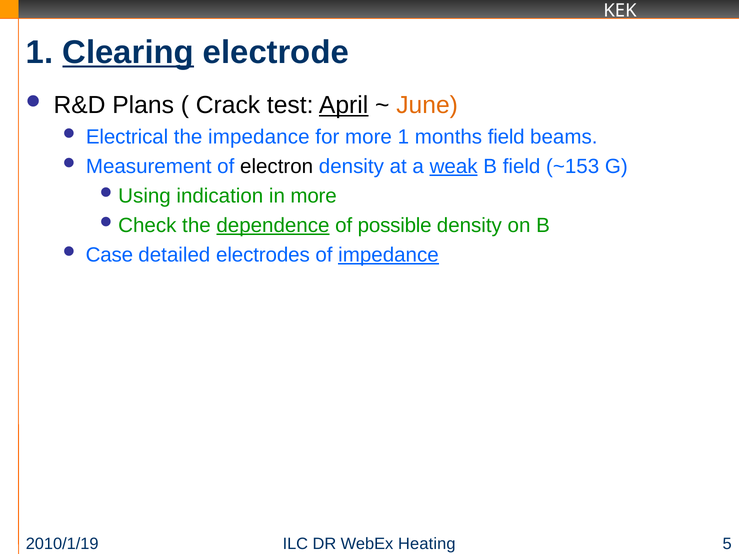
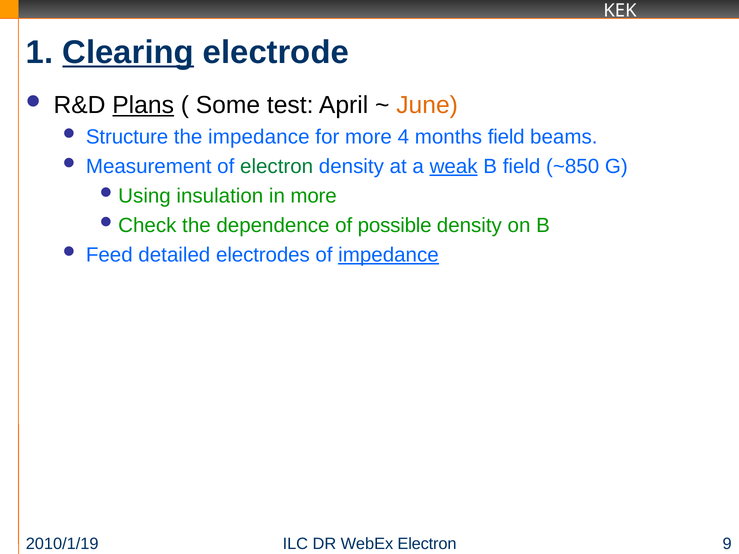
Plans underline: none -> present (143, 105)
Crack: Crack -> Some (228, 105)
April underline: present -> none (344, 105)
Electrical: Electrical -> Structure (127, 137)
more 1: 1 -> 4 (403, 137)
electron colour: black -> green (277, 166)
~153: ~153 -> ~850 (573, 166)
indication: indication -> insulation (220, 196)
dependence underline: present -> none (273, 226)
Case: Case -> Feed (109, 255)
WebEx Heating: Heating -> Electron (427, 544)
5: 5 -> 9 (727, 544)
